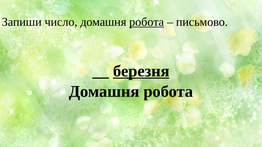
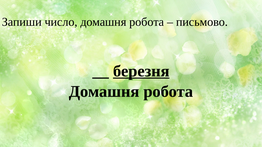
робота underline: present -> none (147, 22)
